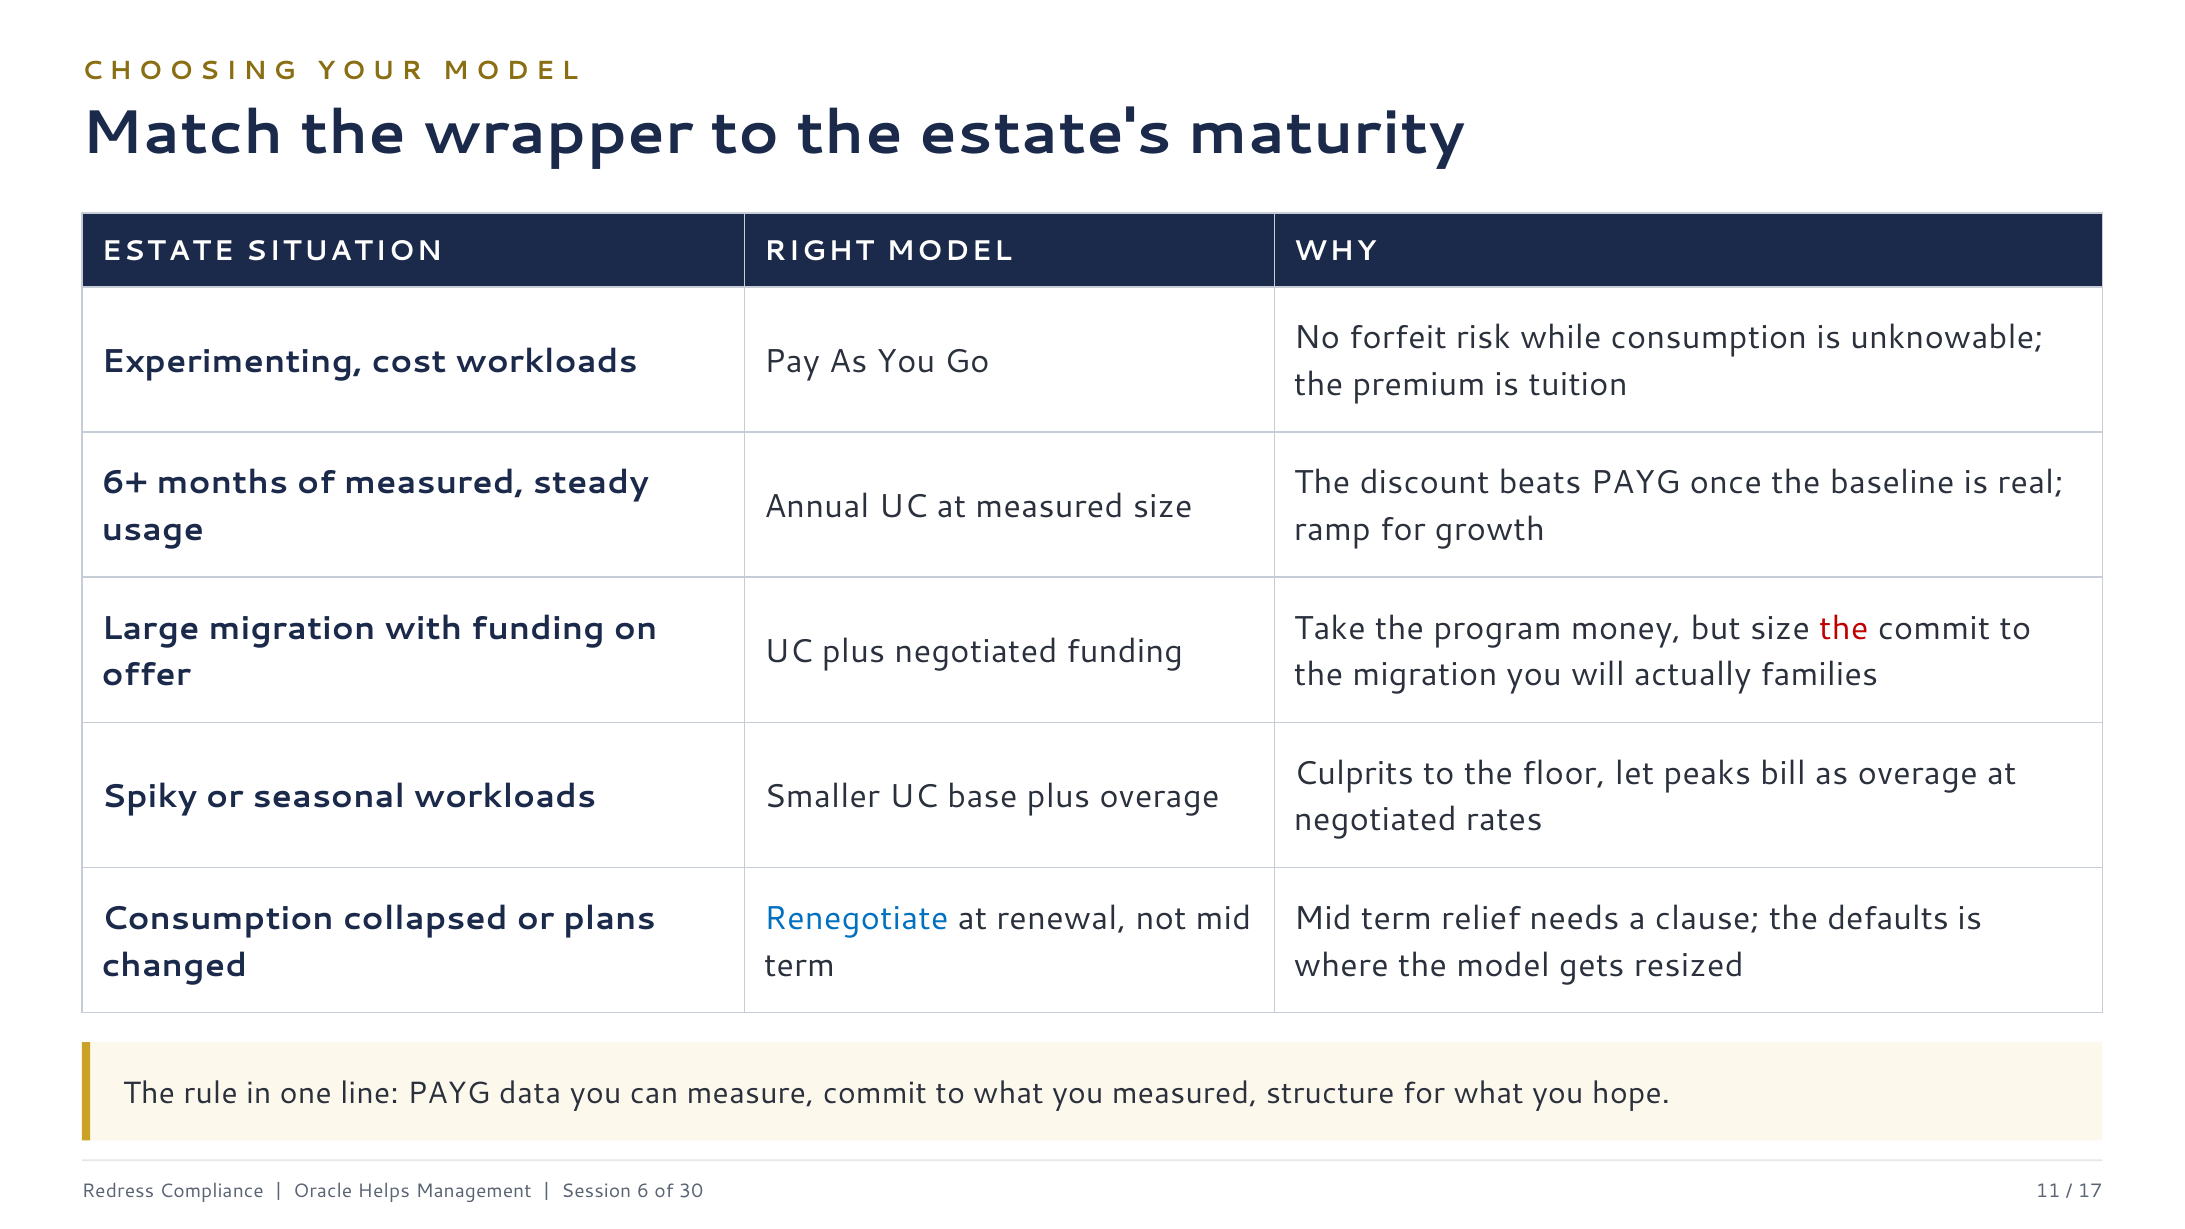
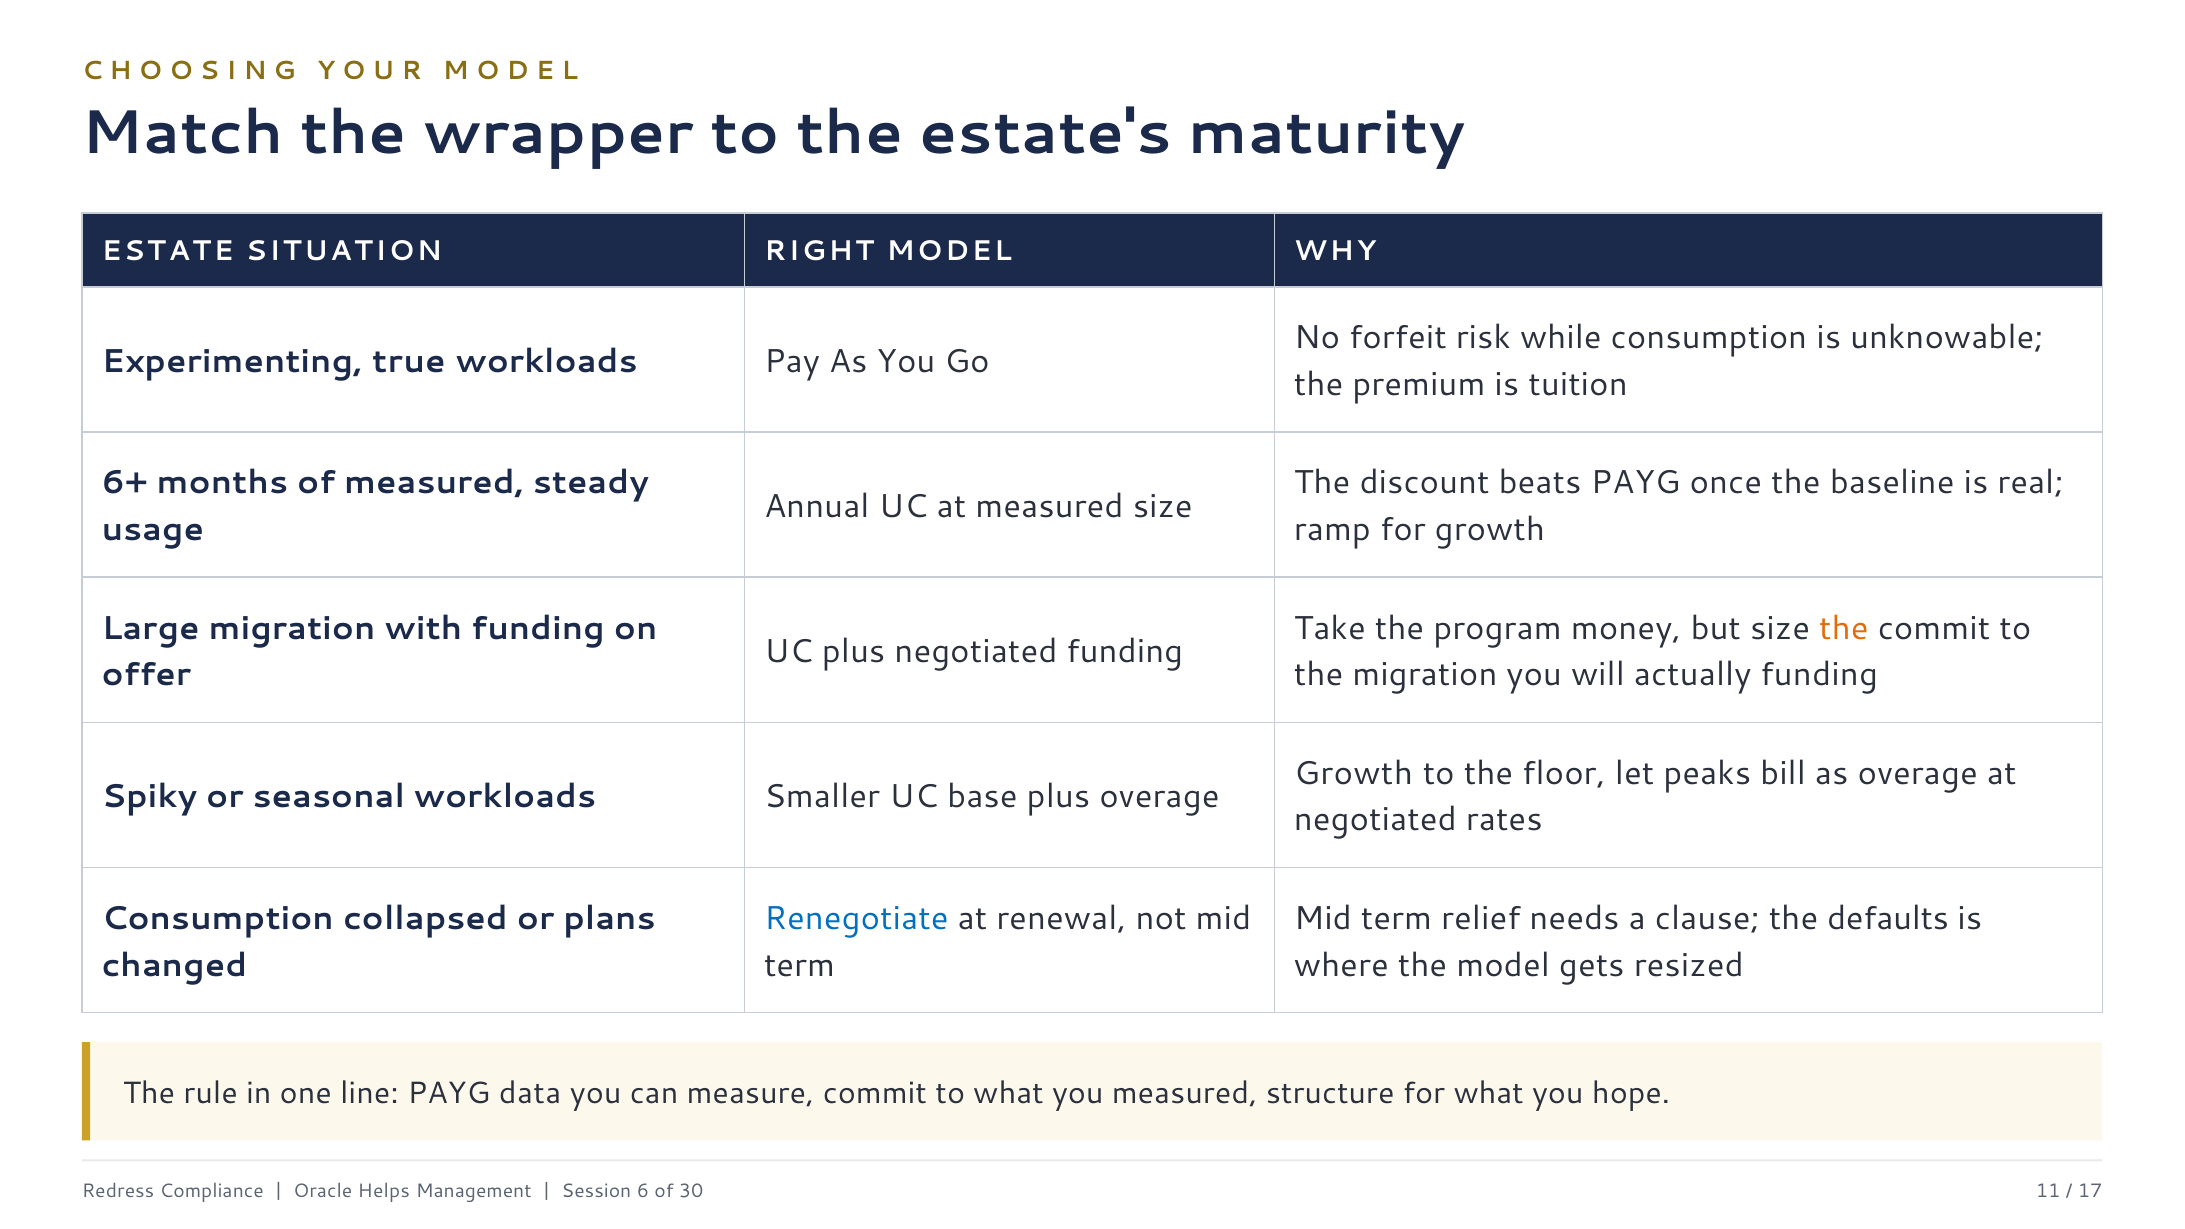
cost: cost -> true (409, 361)
the colour: red -> orange (1844, 628)
actually families: families -> funding (1819, 675)
Culprits: Culprits -> Growth (1354, 773)
